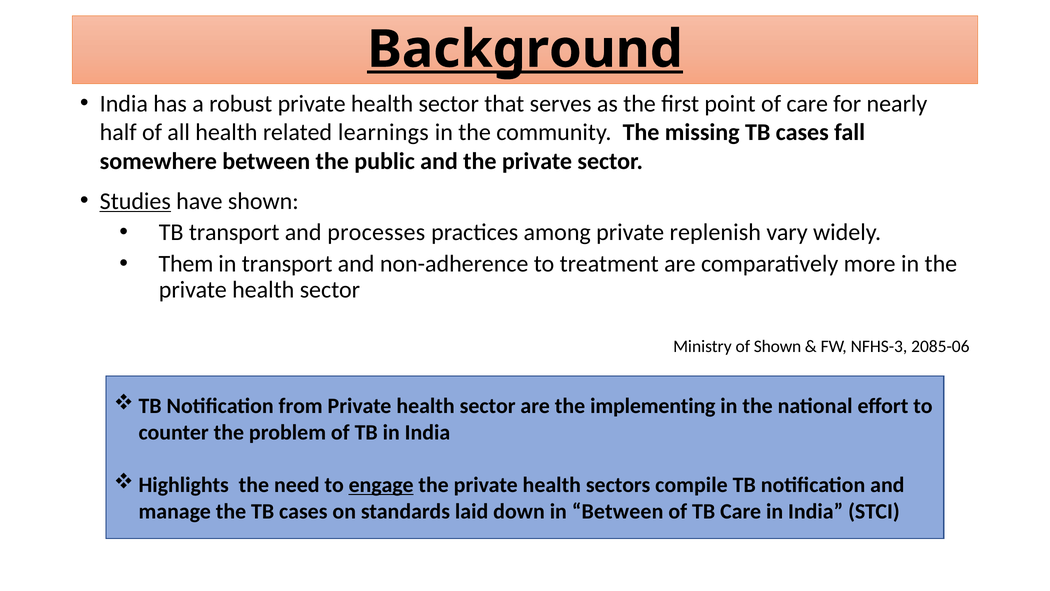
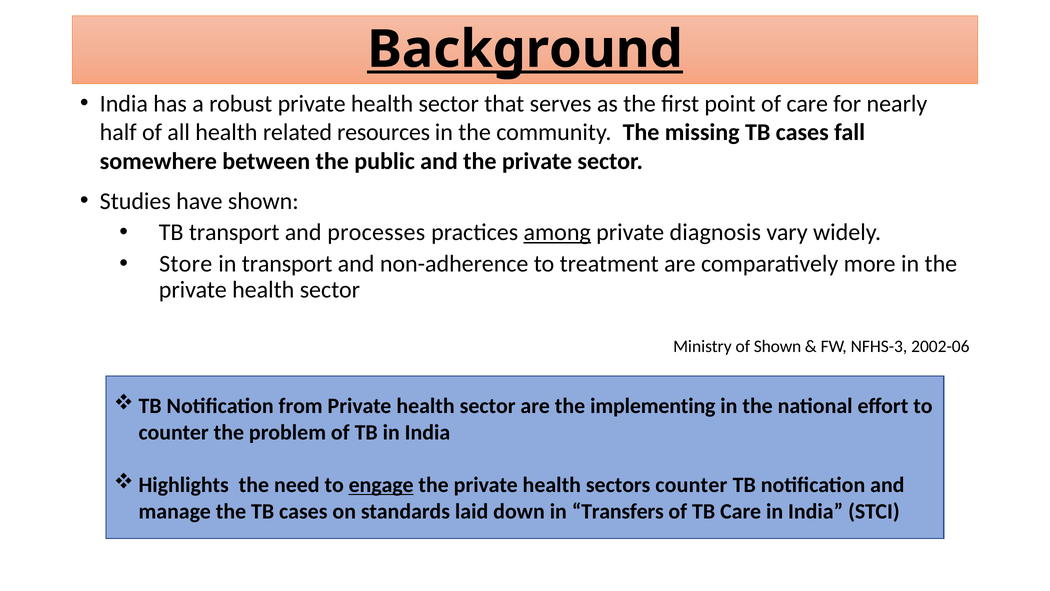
learnings: learnings -> resources (384, 132)
Studies underline: present -> none (135, 201)
among underline: none -> present (557, 232)
replenish: replenish -> diagnosis (715, 232)
Them: Them -> Store (186, 263)
2085-06: 2085-06 -> 2002-06 (940, 346)
sectors compile: compile -> counter (691, 485)
in Between: Between -> Transfers (618, 511)
